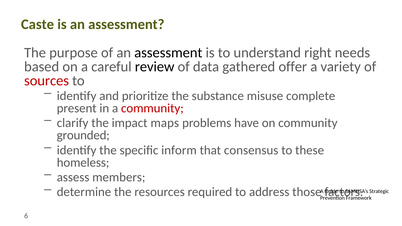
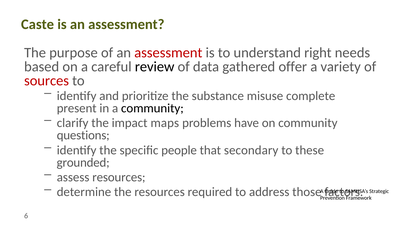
assessment colour: black -> red (168, 53)
community colour: red -> black (152, 108)
grounded: grounded -> questions (83, 135)
inform: inform -> people (179, 150)
consensus: consensus -> secondary (251, 150)
homeless: homeless -> grounded (83, 163)
assess members: members -> resources (119, 177)
